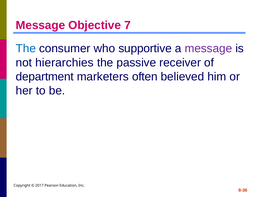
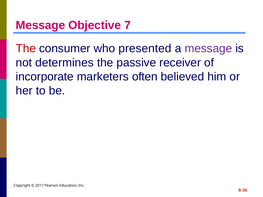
The colour: blue -> red (26, 49)
supportive: supportive -> presented (145, 49)
hierarchies: hierarchies -> determines (64, 63)
department: department -> incorporate (45, 77)
